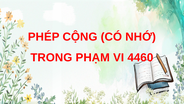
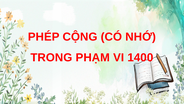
4460: 4460 -> 1400 (140, 57)
